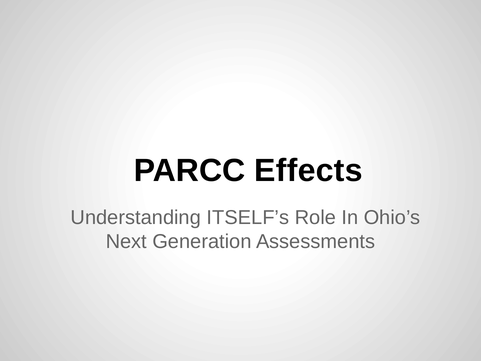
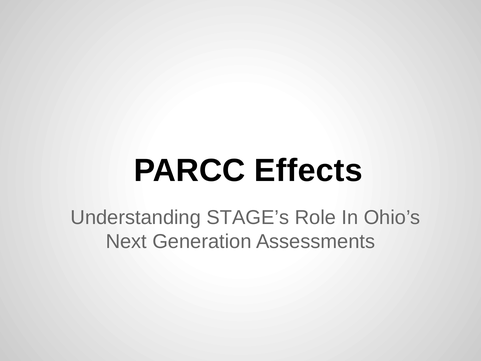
ITSELF’s: ITSELF’s -> STAGE’s (248, 217)
